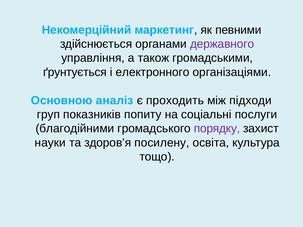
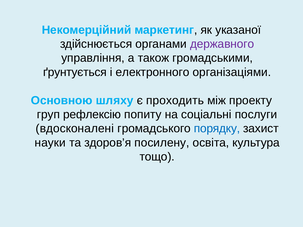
певними: певними -> указаної (238, 30)
аналіз: аналіз -> шляху (115, 101)
підходи: підходи -> проекту (251, 101)
показників: показників -> рефлексію (92, 115)
благодійними: благодійними -> вдосконалені (75, 129)
порядку colour: purple -> blue (217, 129)
